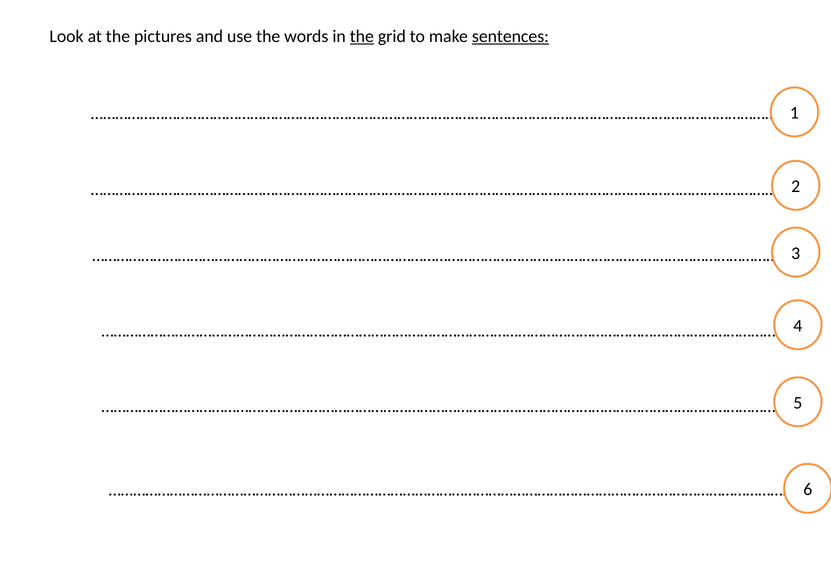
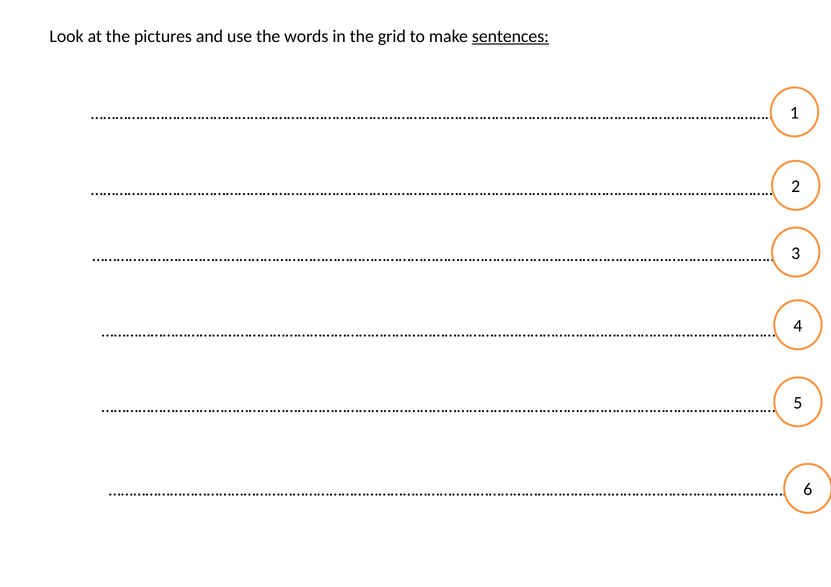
the underline: present -> none (362, 37)
